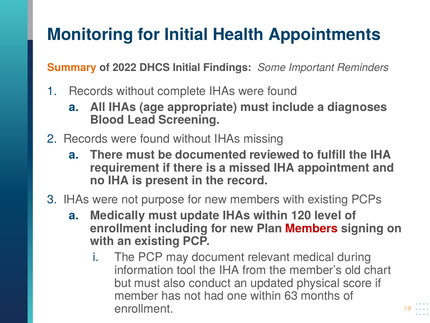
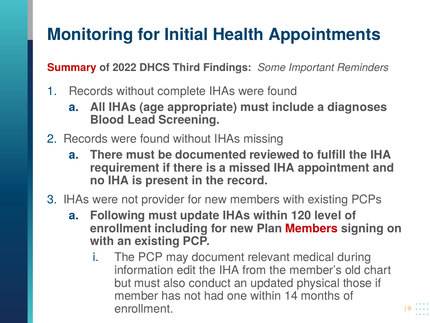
Summary colour: orange -> red (72, 67)
DHCS Initial: Initial -> Third (186, 67)
purpose: purpose -> provider (163, 199)
Medically: Medically -> Following (118, 215)
tool: tool -> edit (186, 270)
score: score -> those (358, 283)
63: 63 -> 14 (291, 296)
